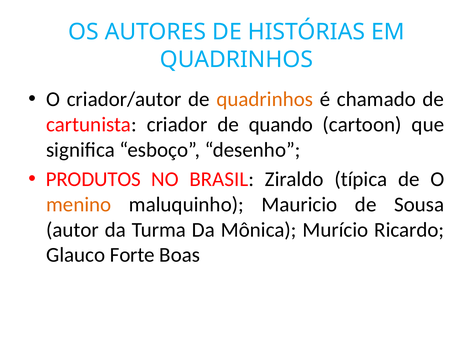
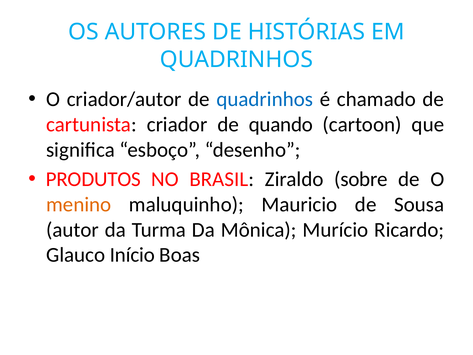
quadrinhos colour: orange -> blue (265, 99)
típica: típica -> sobre (361, 179)
Forte: Forte -> Início (132, 255)
